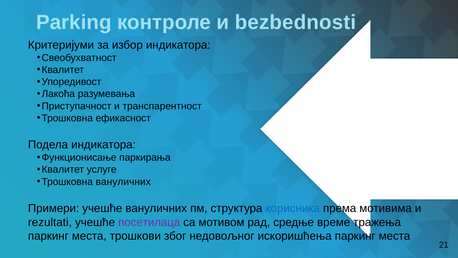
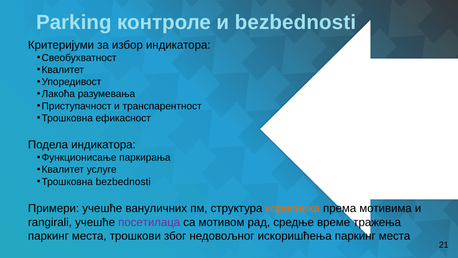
Трошковна вануличних: вануличних -> bezbednosti (123, 181)
корисника colour: blue -> orange (293, 208)
rezultati: rezultati -> rangirali (50, 222)
